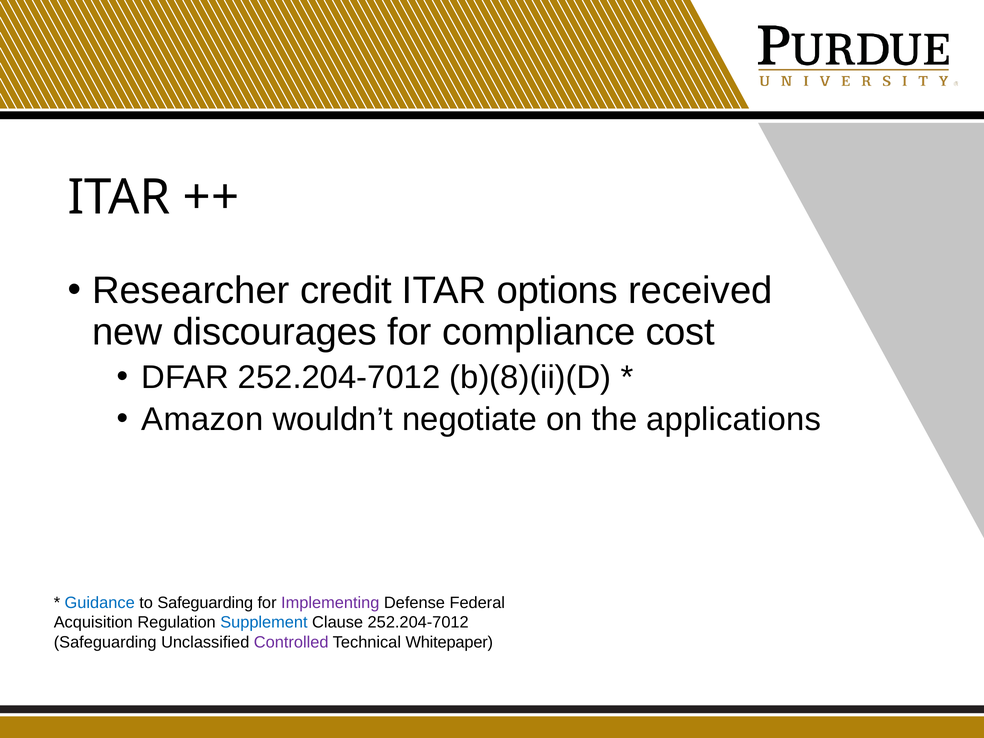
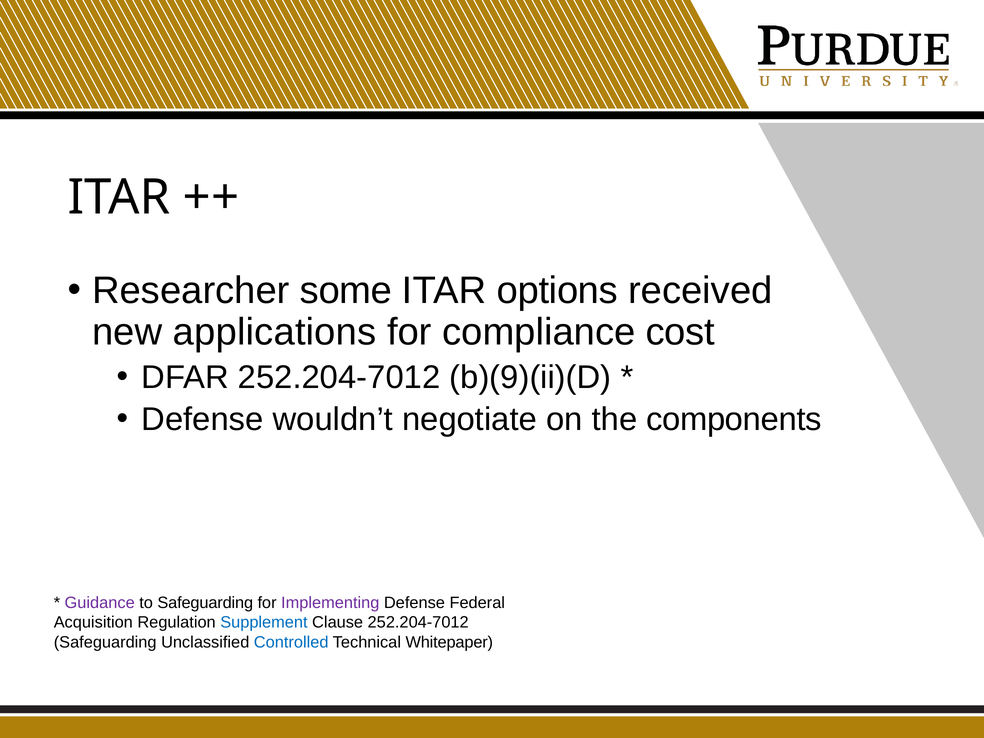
credit: credit -> some (346, 291)
discourages: discourages -> applications (275, 332)
b)(8)(ii)(D: b)(8)(ii)(D -> b)(9)(ii)(D (530, 377)
Amazon: Amazon -> Defense (203, 419)
applications: applications -> components (734, 419)
Guidance colour: blue -> purple (100, 603)
Controlled colour: purple -> blue (291, 642)
